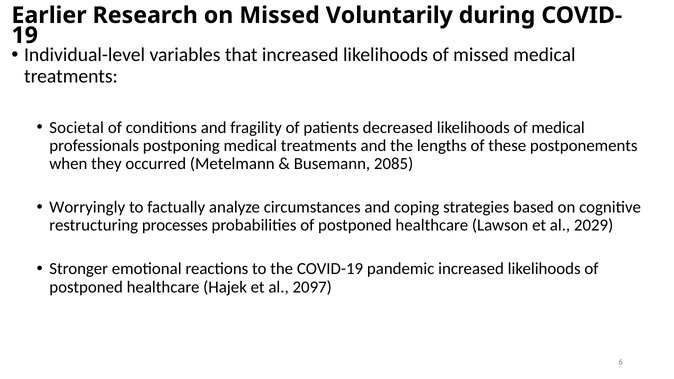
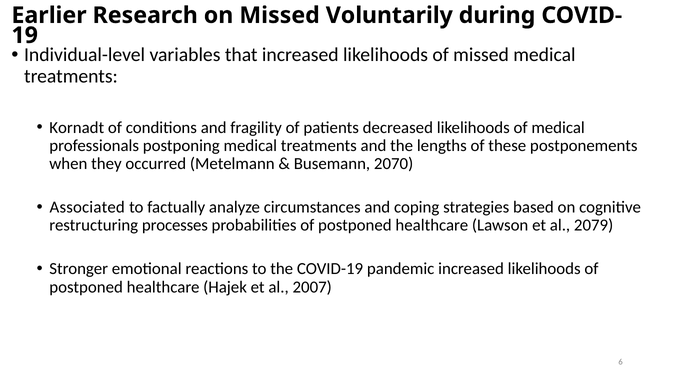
Societal: Societal -> Kornadt (77, 128)
2085: 2085 -> 2070 (394, 164)
Worryingly: Worryingly -> Associated (87, 207)
2029: 2029 -> 2079 (594, 225)
2097: 2097 -> 2007 (312, 287)
